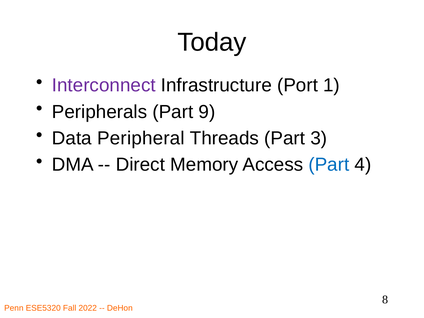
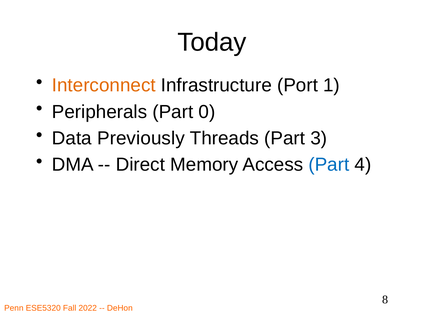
Interconnect colour: purple -> orange (104, 85)
9: 9 -> 0 (207, 112)
Peripheral: Peripheral -> Previously (141, 138)
